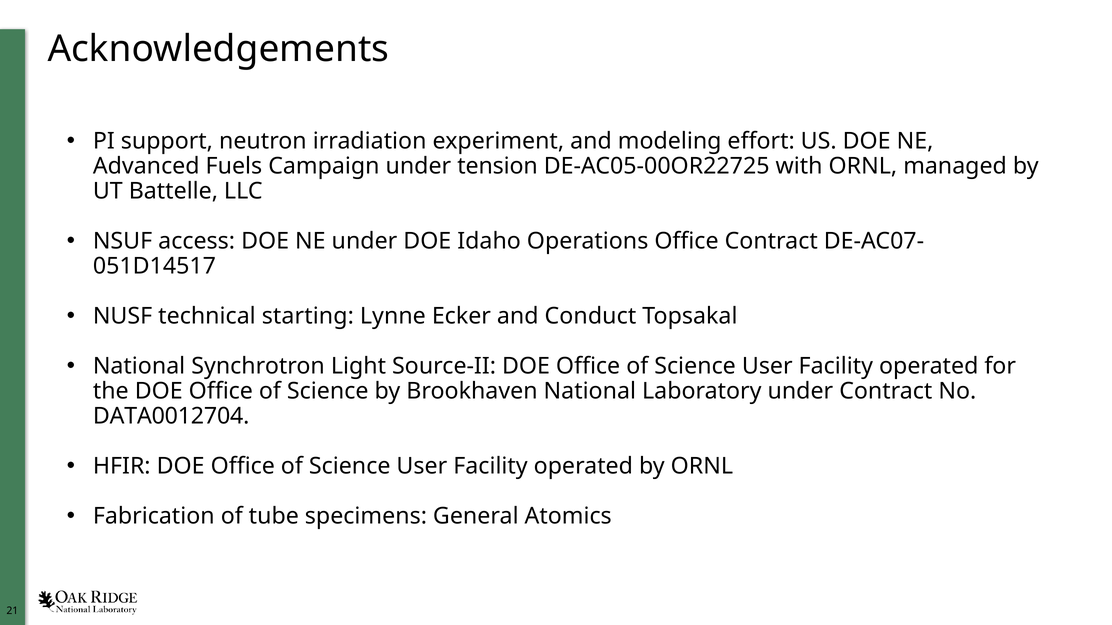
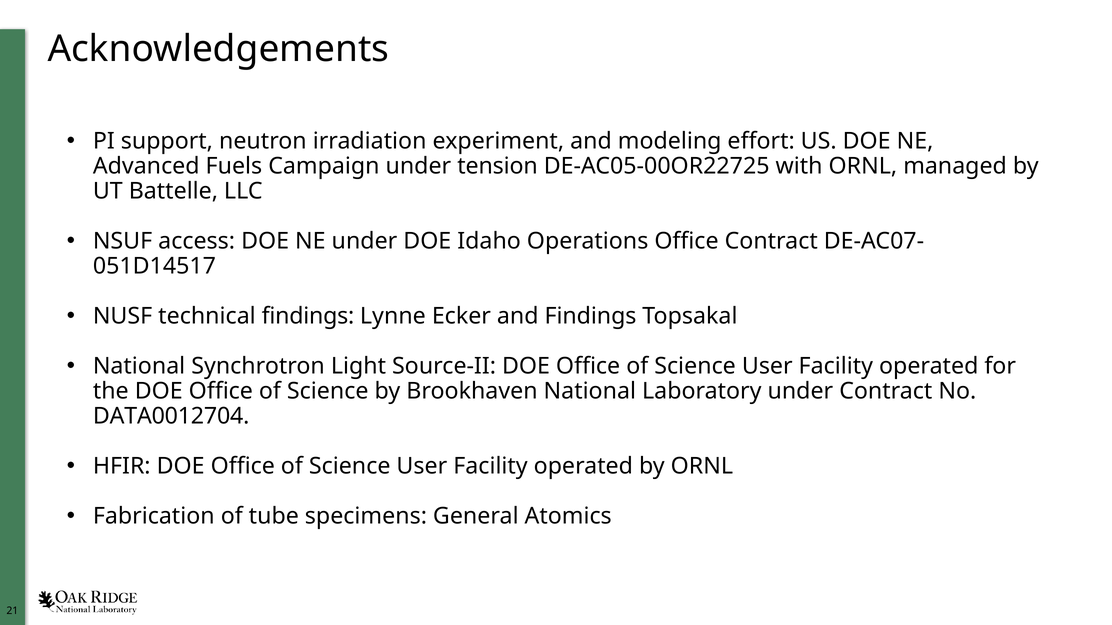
technical starting: starting -> findings (308, 316)
and Conduct: Conduct -> Findings (591, 316)
